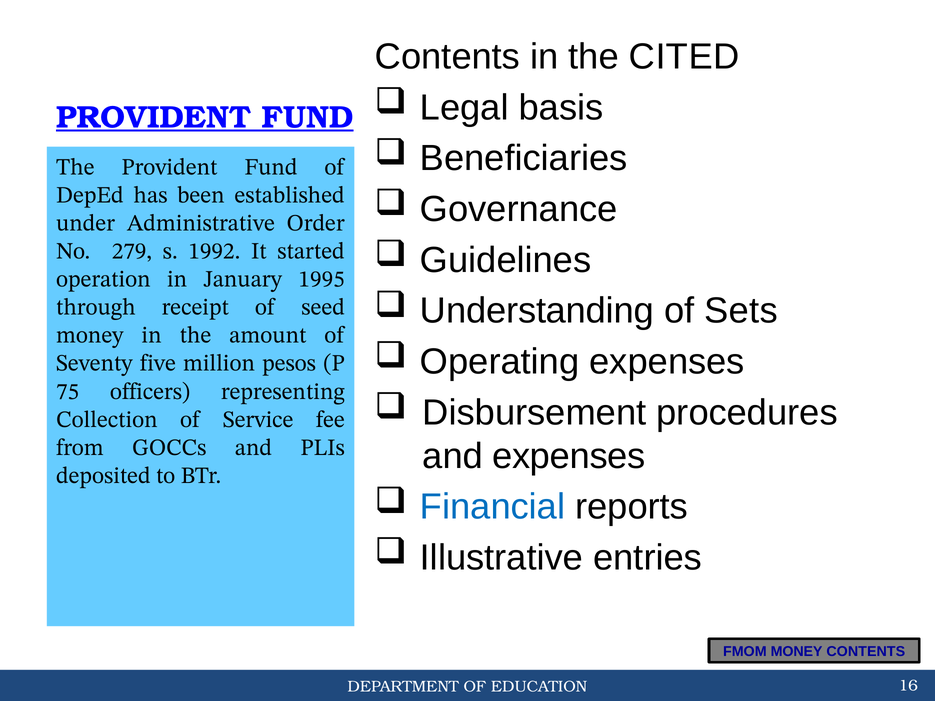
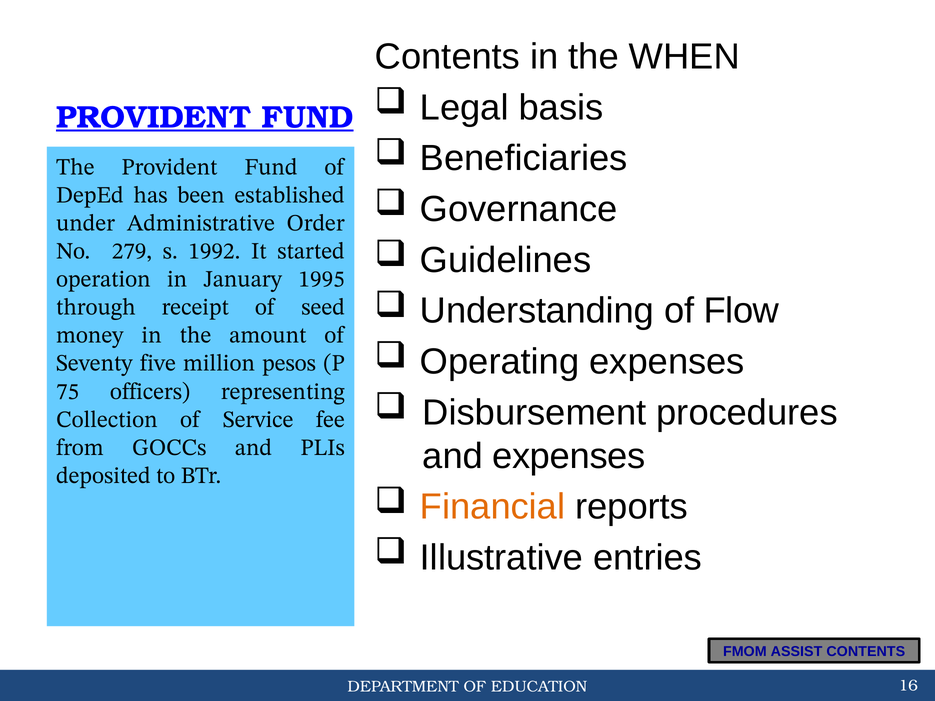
CITED: CITED -> WHEN (684, 57)
Sets: Sets -> Flow (741, 311)
Financial colour: blue -> orange (493, 507)
FMOM MONEY: MONEY -> ASSIST (797, 652)
